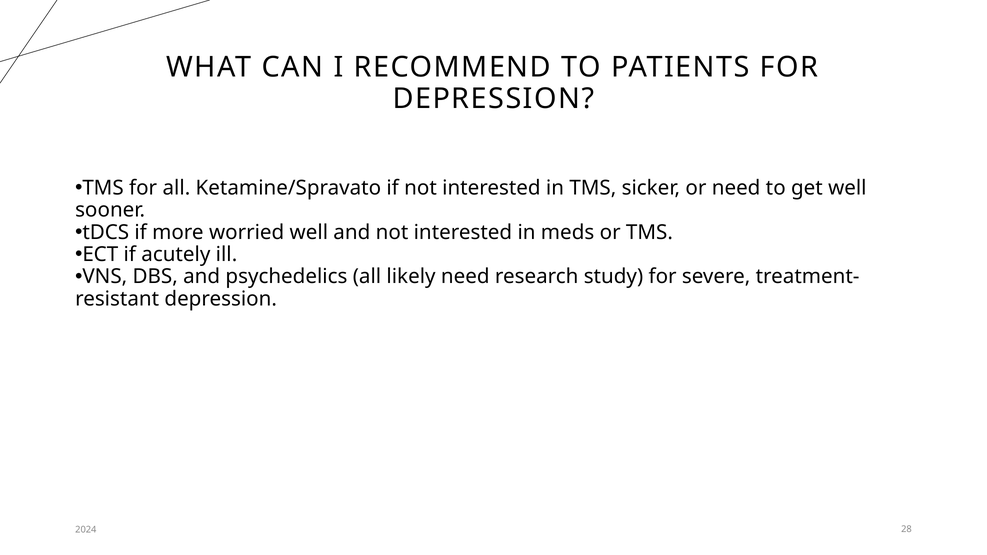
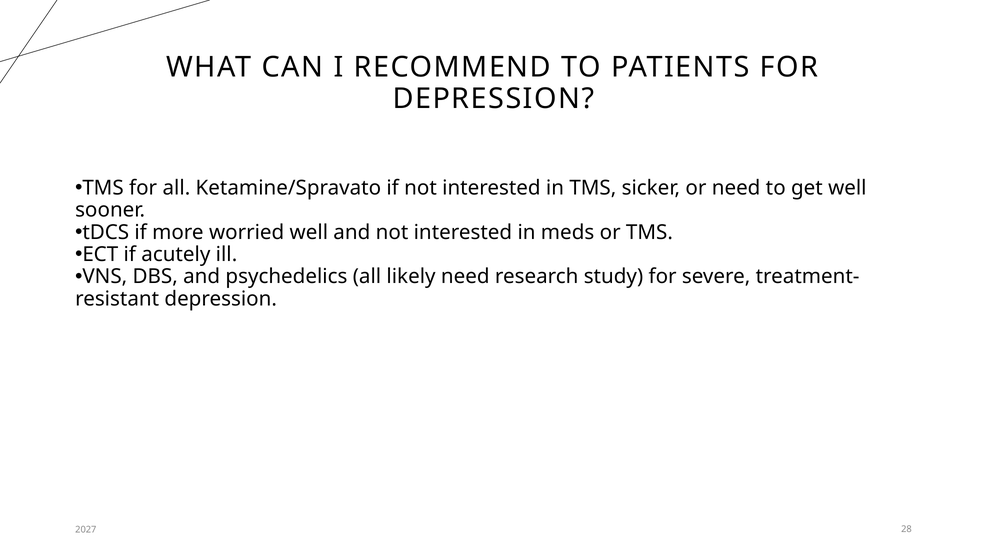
2024: 2024 -> 2027 (86, 530)
